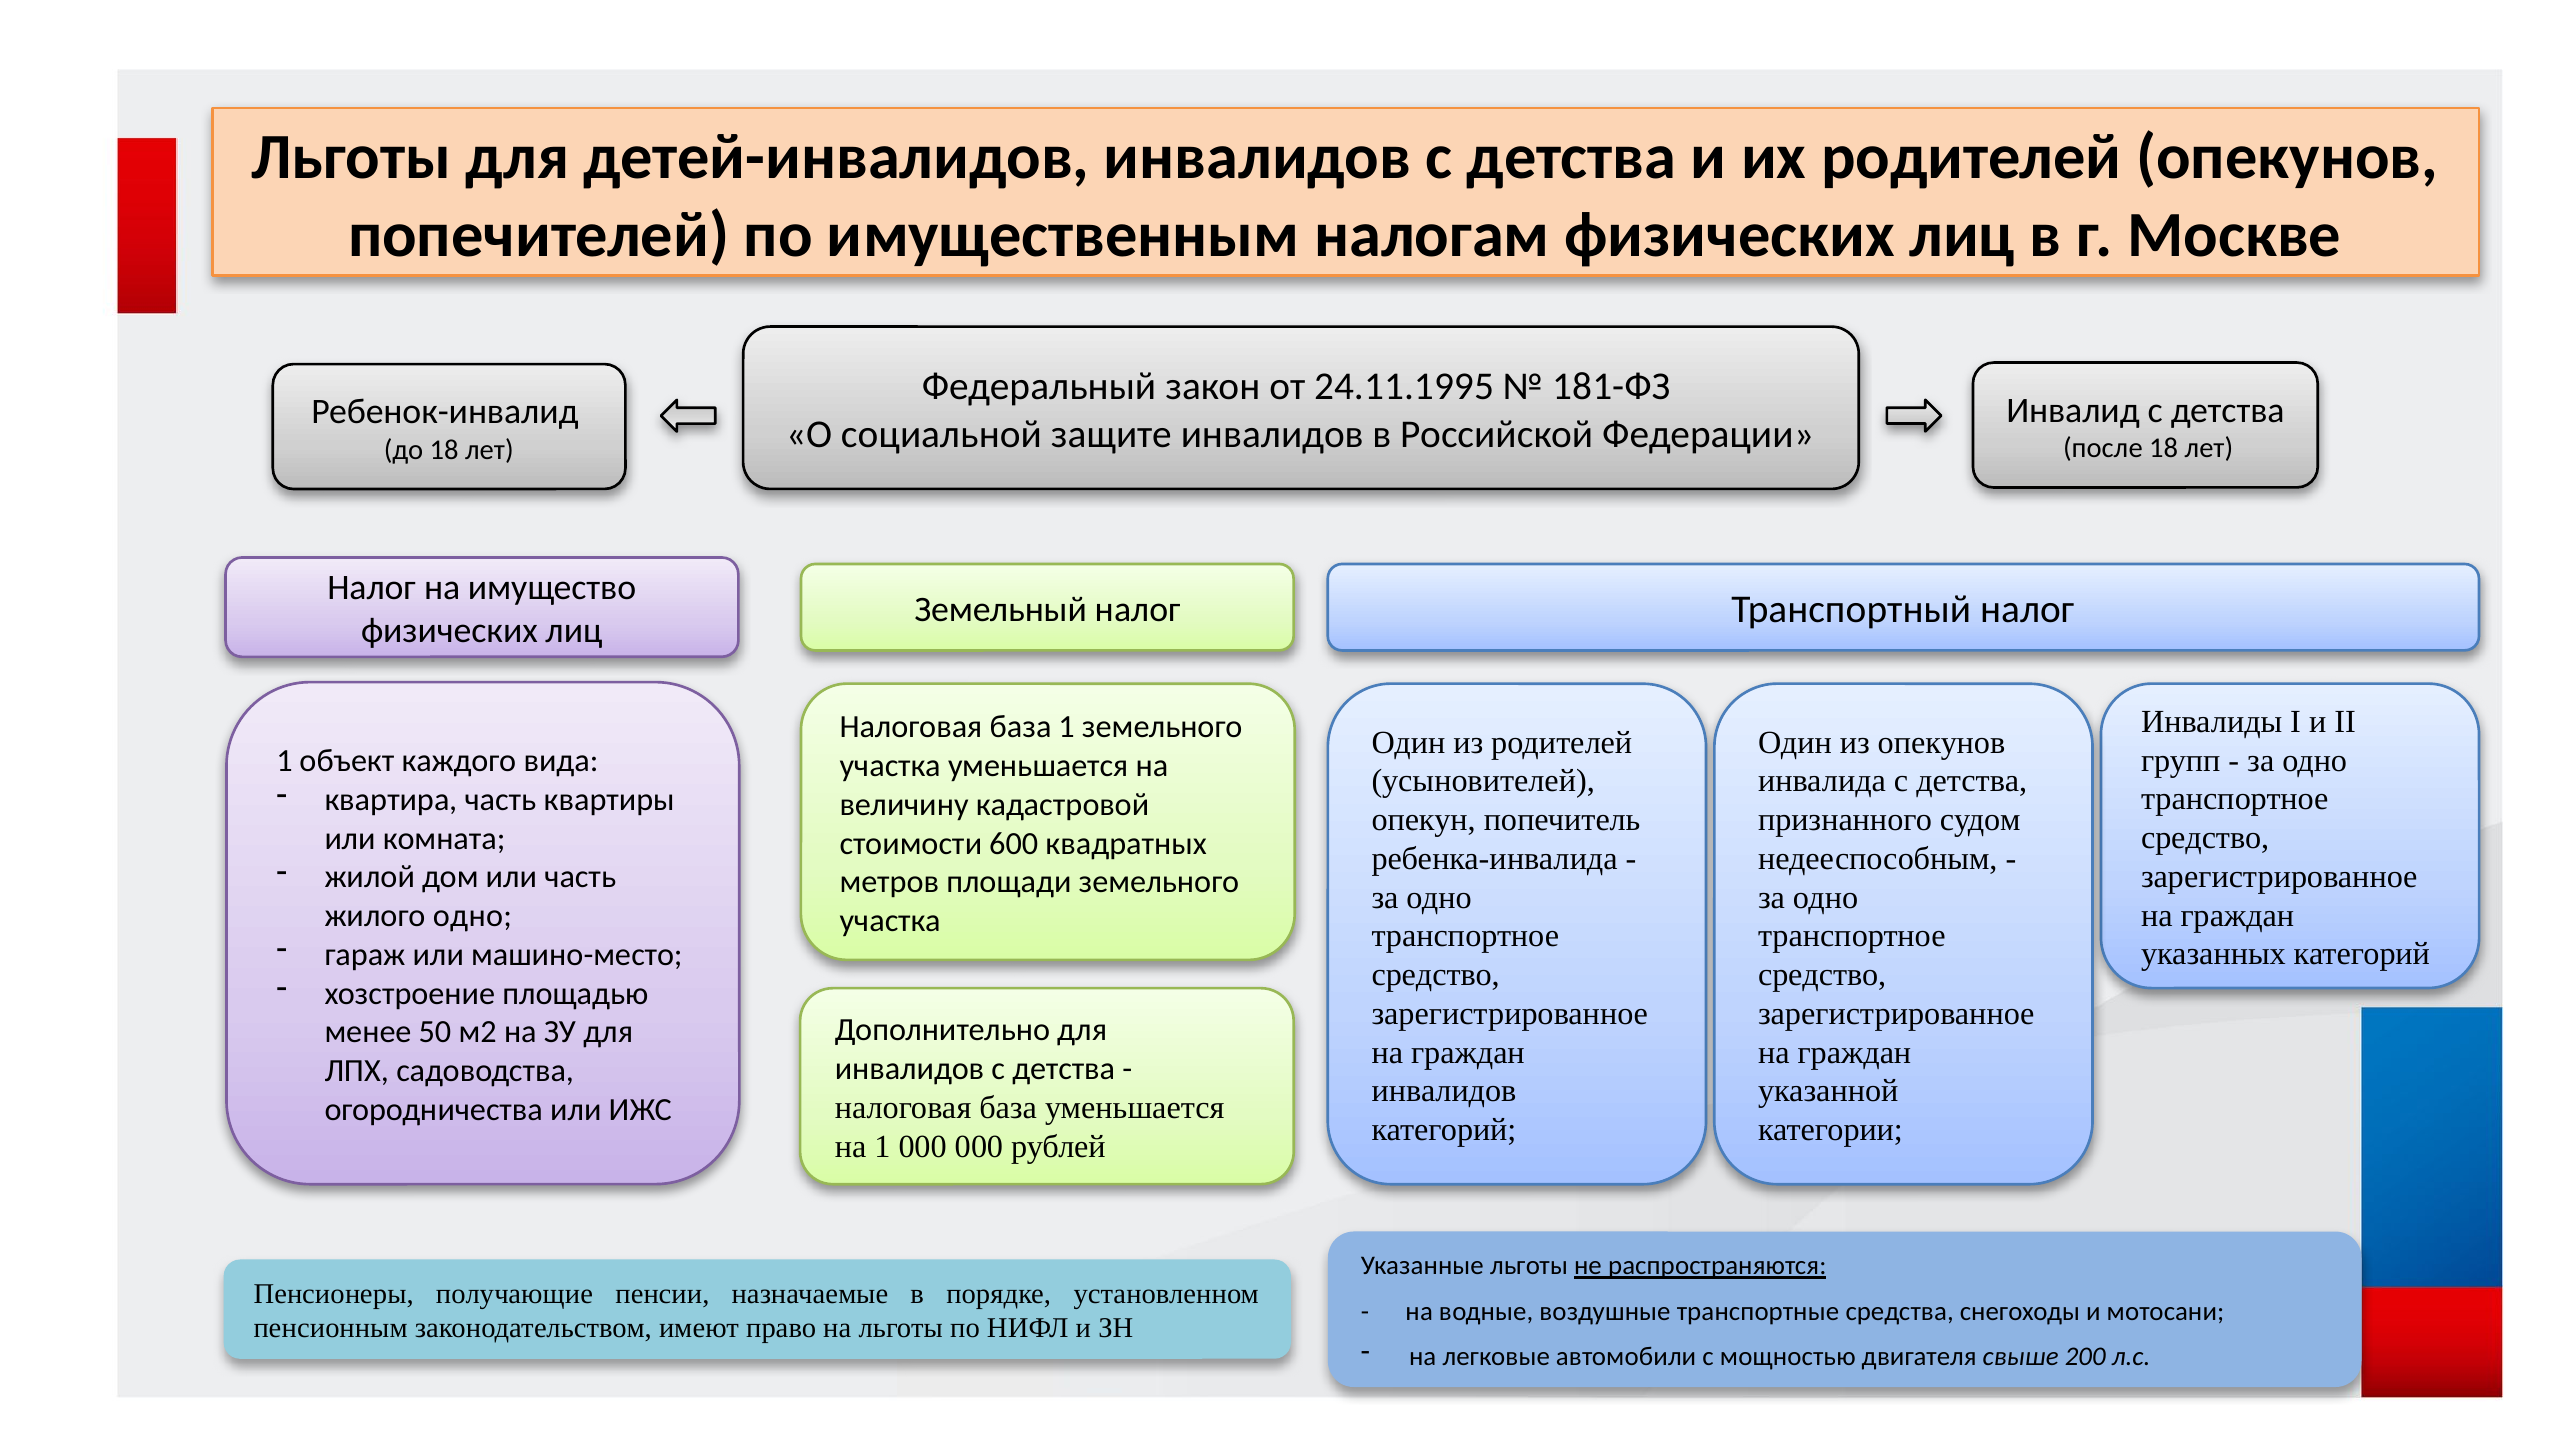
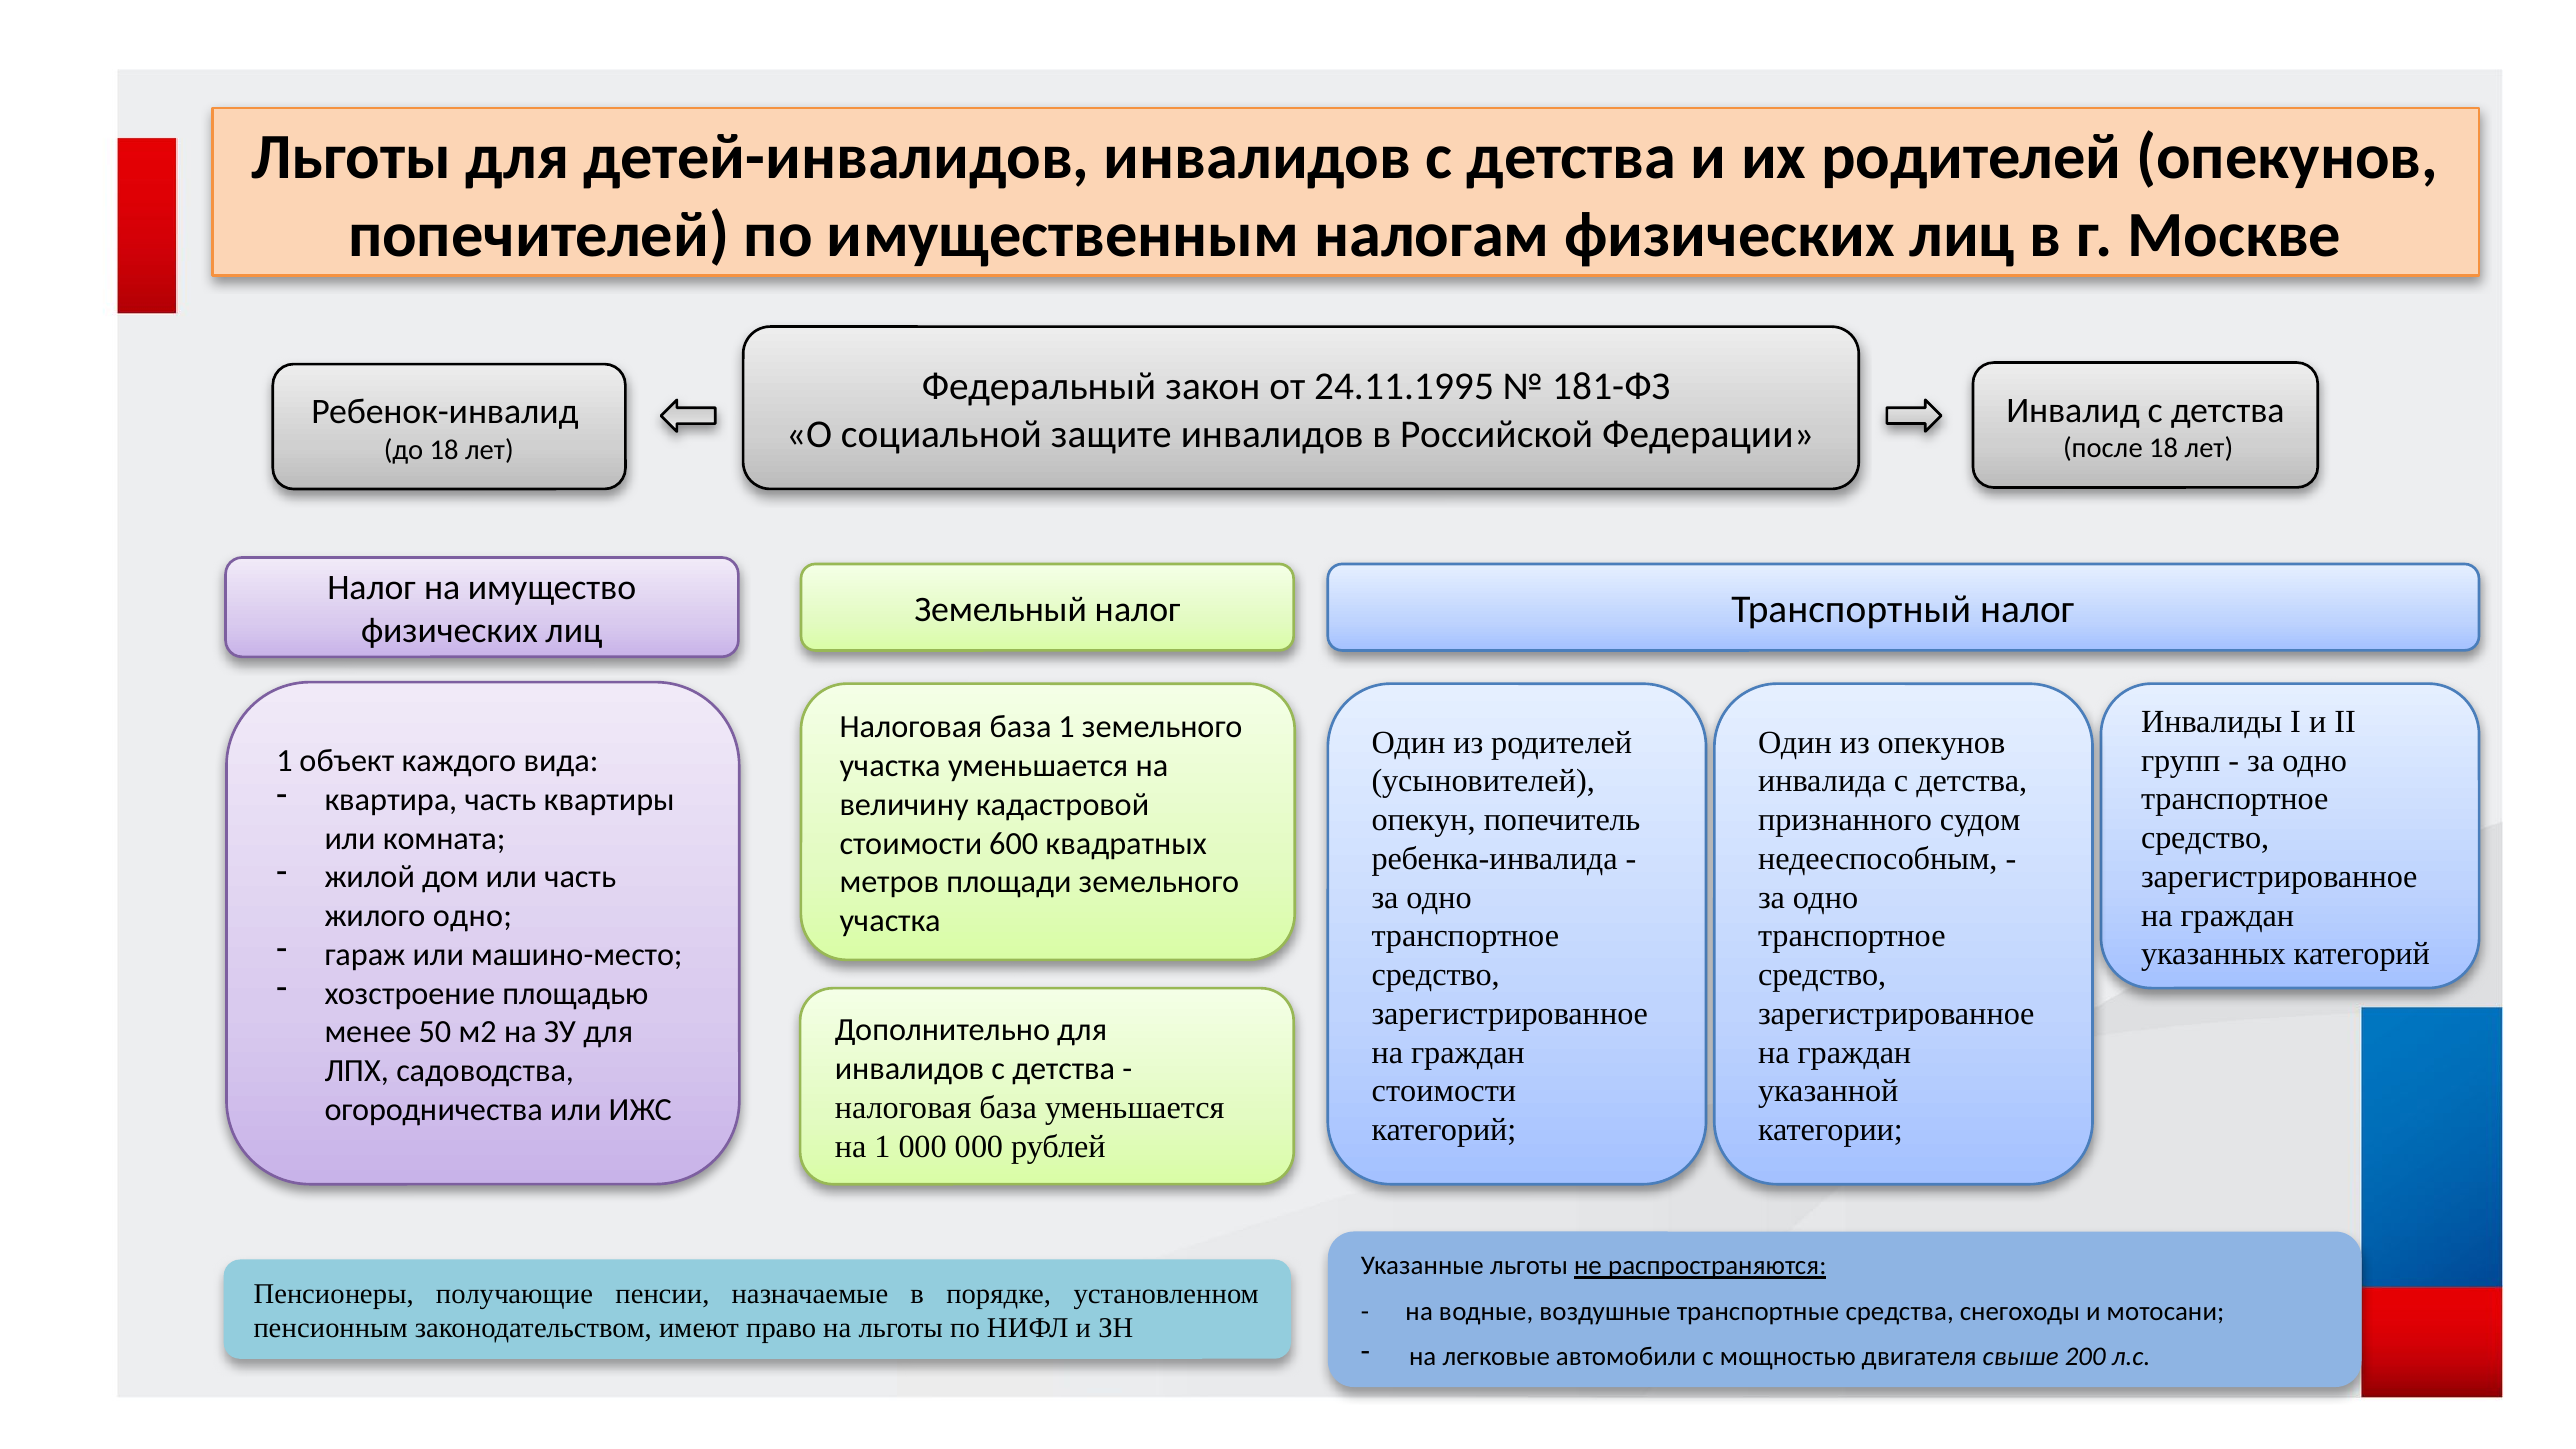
инвалидов: инвалидов -> стоимости (1444, 1091)
